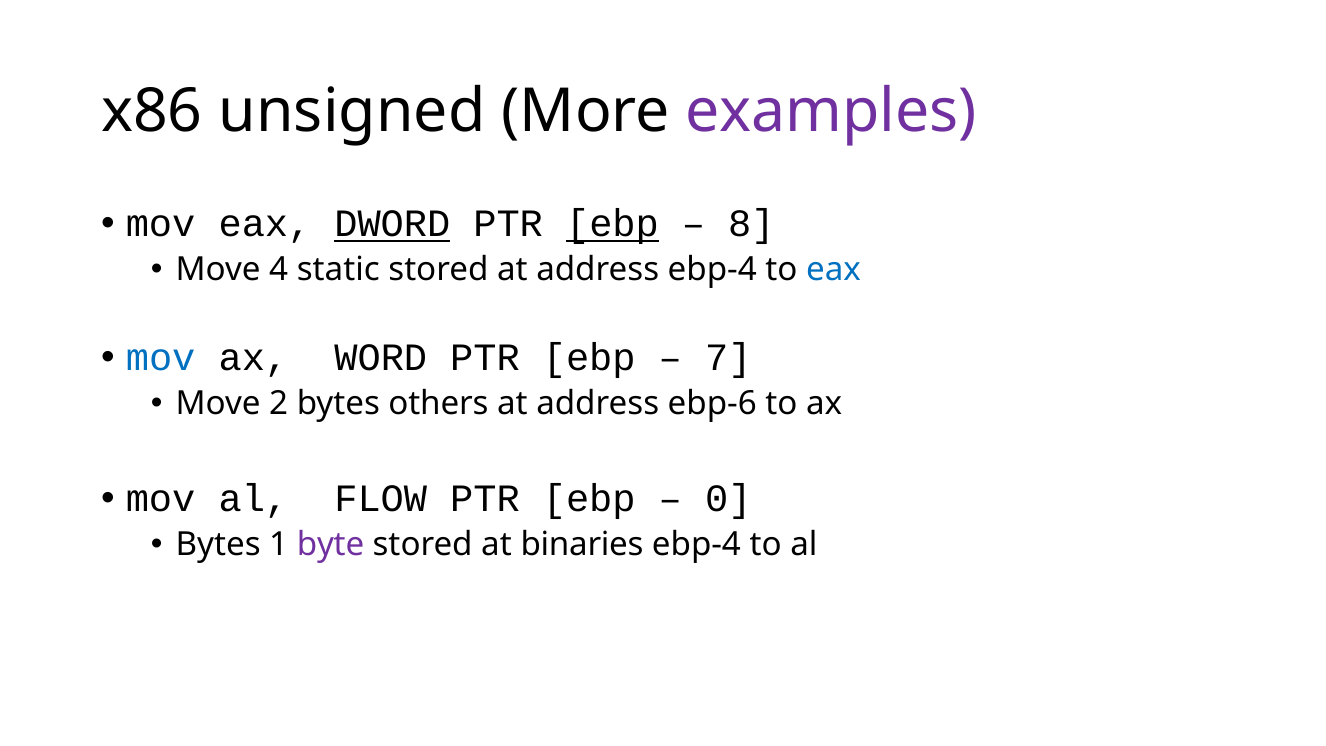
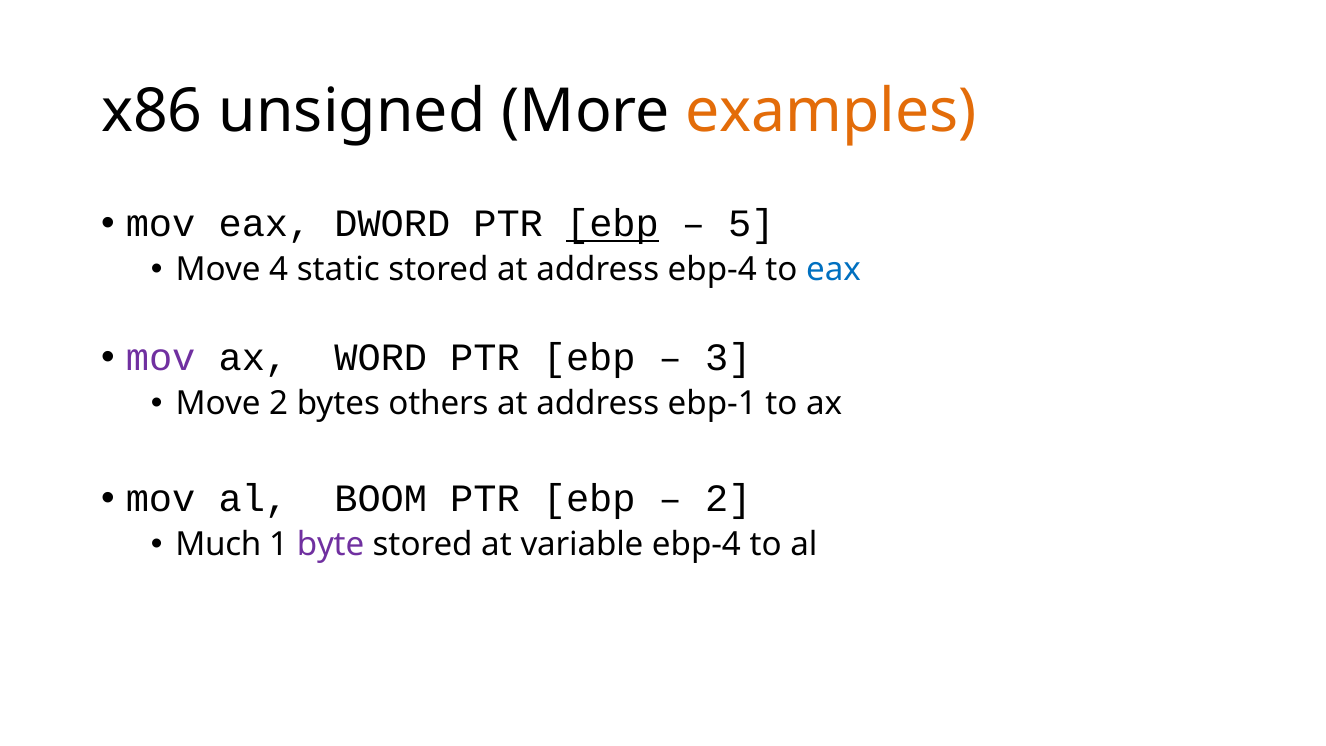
examples colour: purple -> orange (831, 111)
DWORD underline: present -> none (392, 224)
8: 8 -> 5 (751, 224)
mov colour: blue -> purple (161, 358)
7: 7 -> 3 (728, 358)
ebp-6: ebp-6 -> ebp-1 (712, 404)
FLOW: FLOW -> BOOM (381, 499)
0: 0 -> 2 (728, 499)
Bytes: Bytes -> Much (218, 545)
binaries: binaries -> variable (582, 545)
